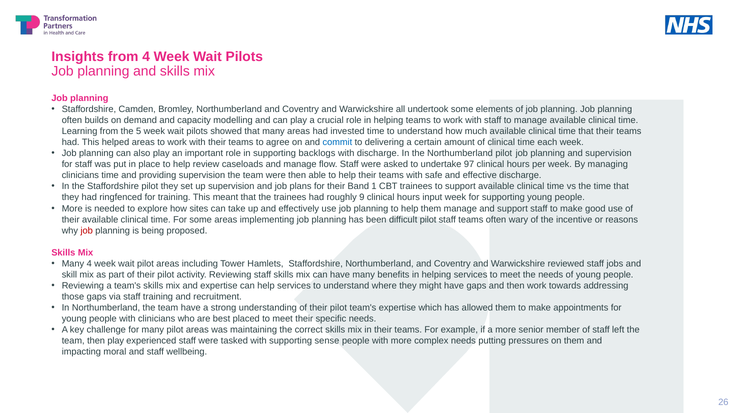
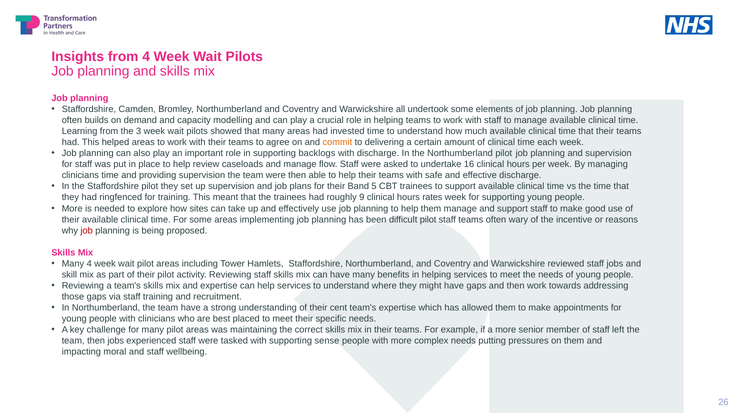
5: 5 -> 3 (139, 131)
commit colour: blue -> orange (337, 142)
97: 97 -> 16 (469, 164)
1: 1 -> 5 (374, 186)
input: input -> rates (432, 197)
understanding of their pilot: pilot -> cent (338, 308)
then play: play -> jobs (116, 341)
